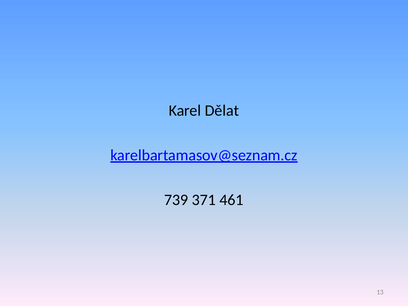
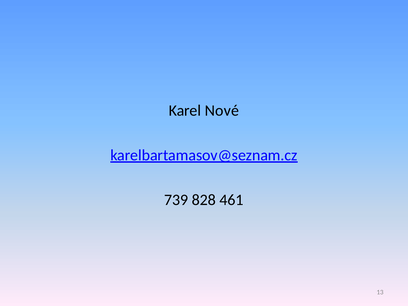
Dělat: Dělat -> Nové (222, 111)
371: 371 -> 828 (204, 200)
